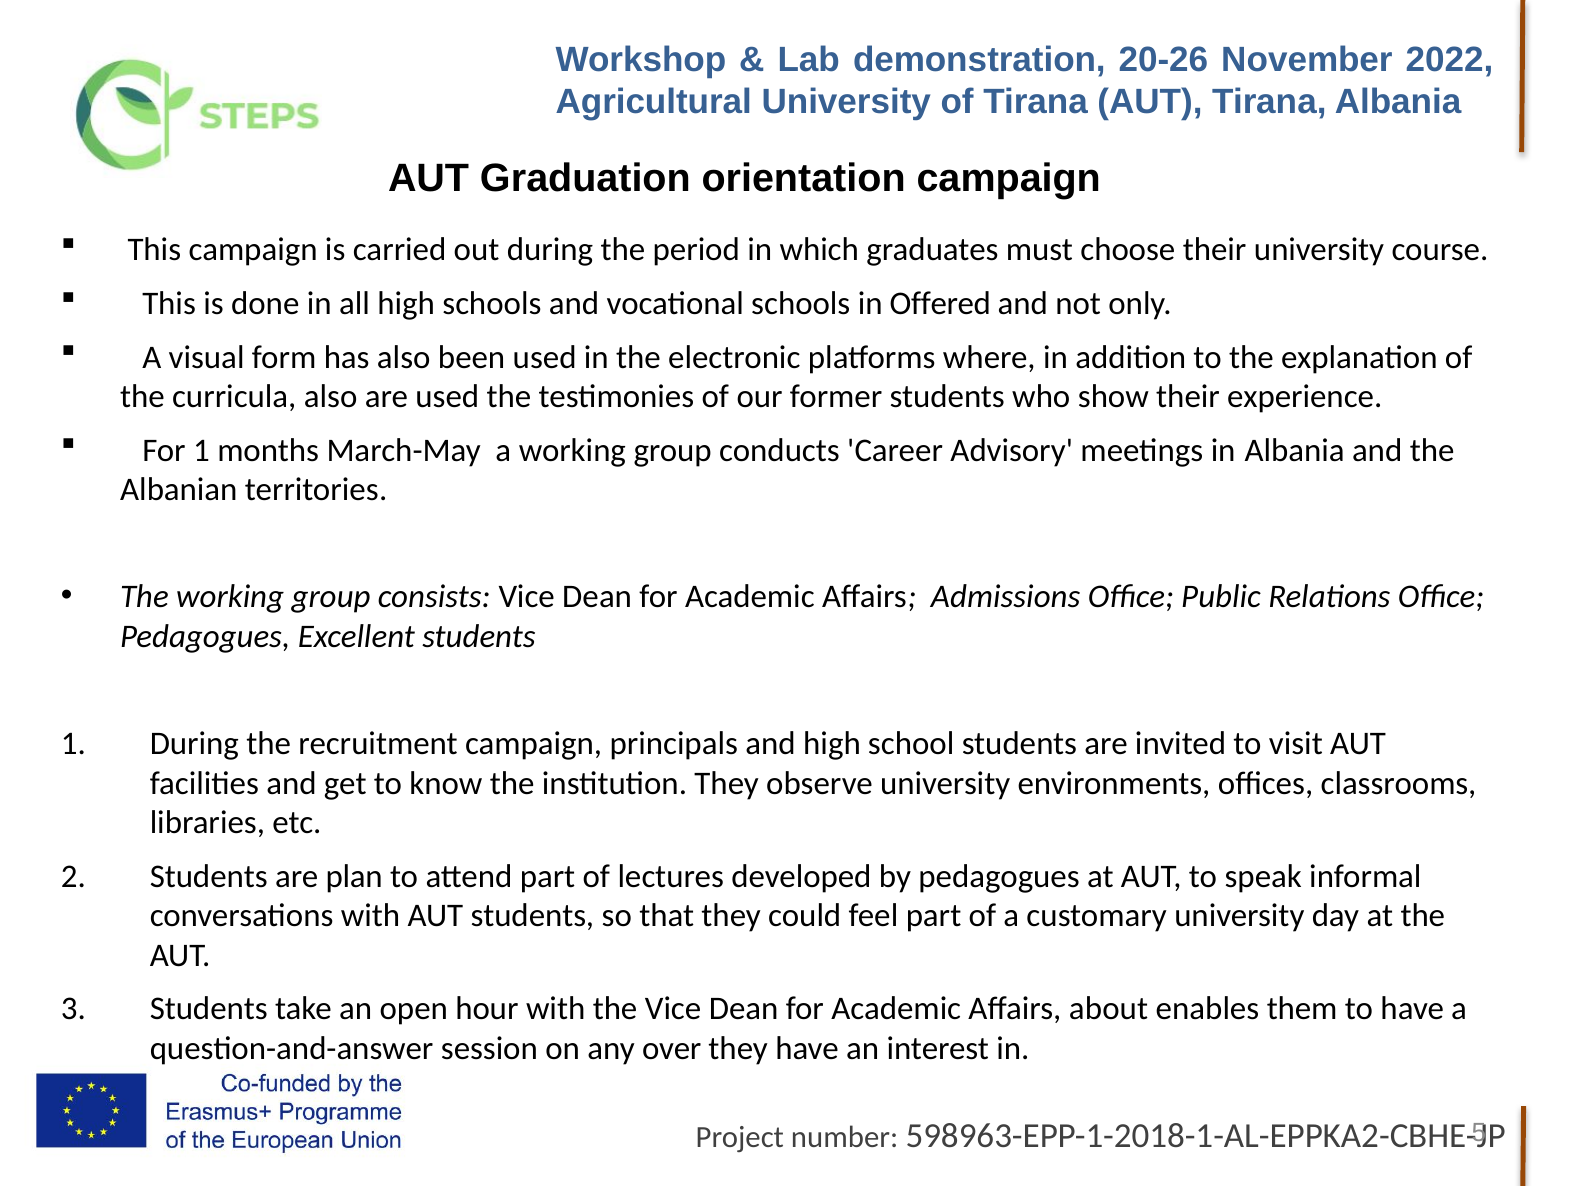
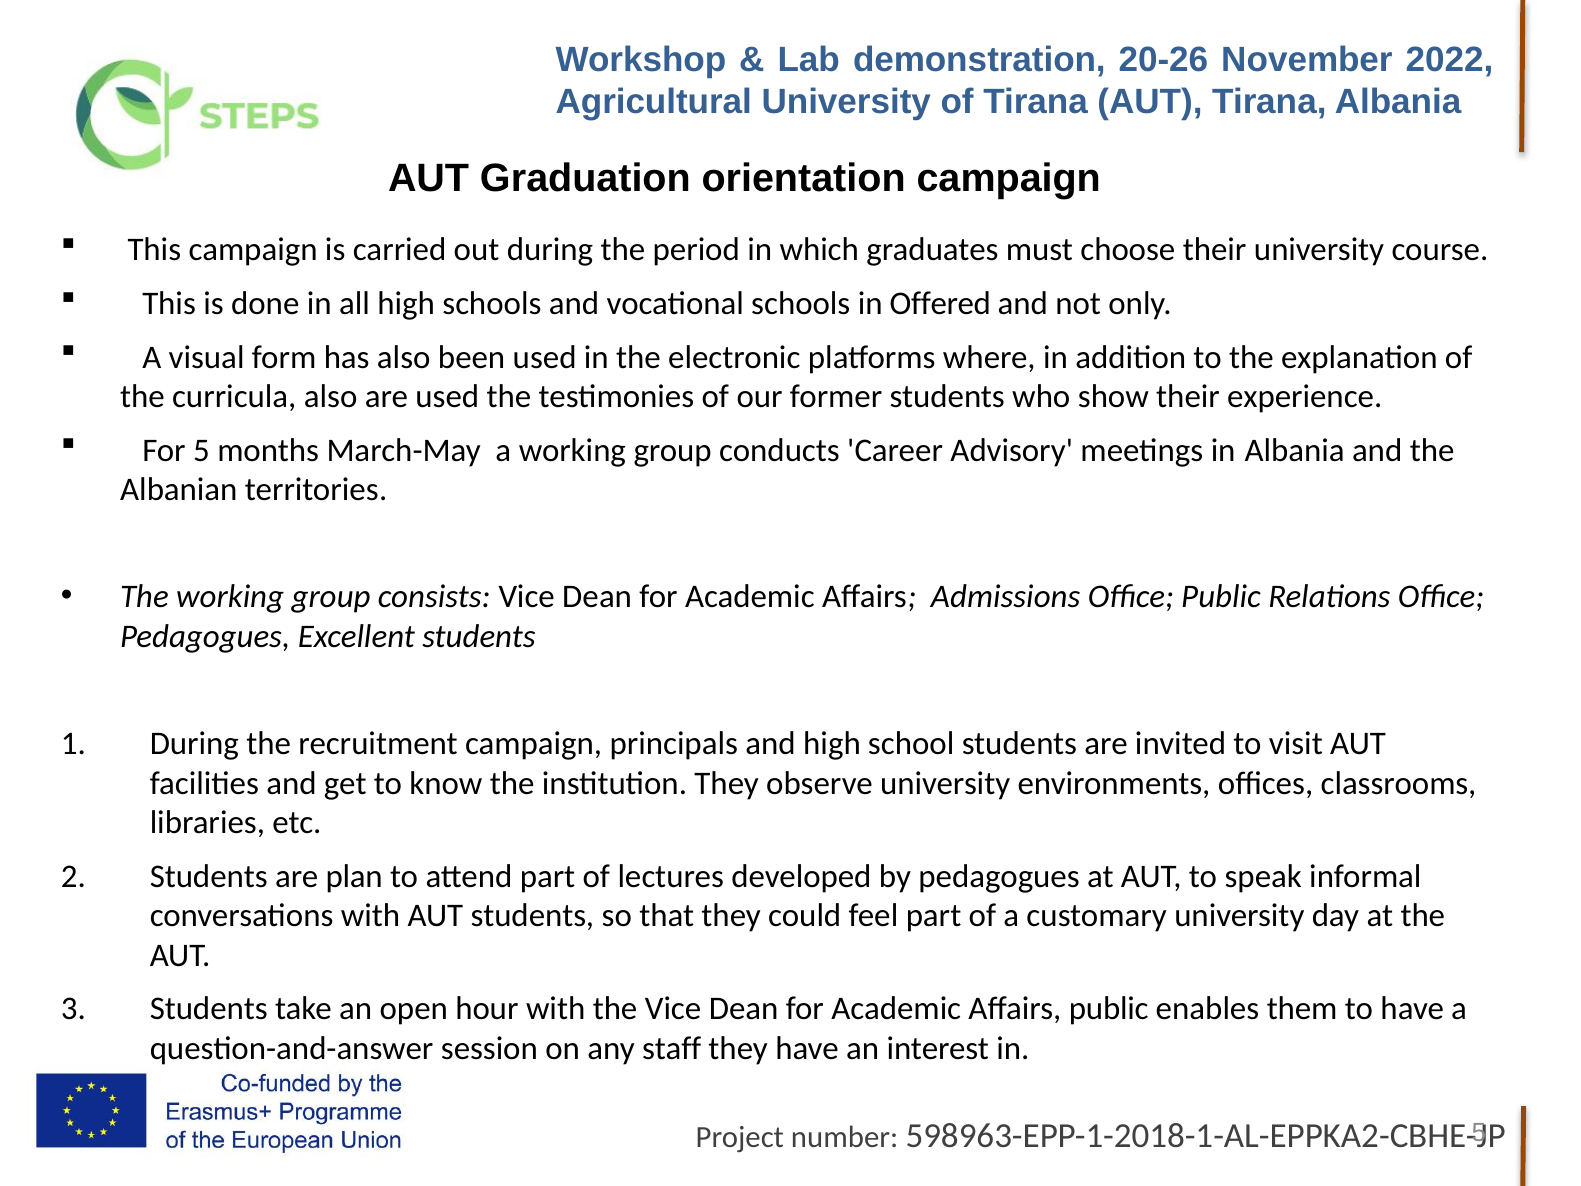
For 1: 1 -> 5 (201, 450)
Affairs about: about -> public (1109, 1009)
over: over -> staff (672, 1048)
